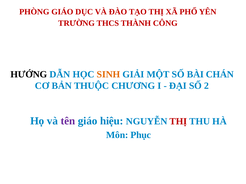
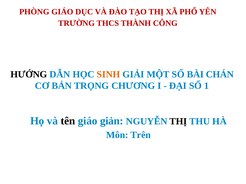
THUỘC: THUỘC -> TRỌNG (92, 86)
2: 2 -> 1 (207, 86)
tên colour: purple -> black (68, 121)
hiệu: hiệu -> giản (112, 121)
THỊ colour: red -> black (178, 122)
Phục: Phục -> Trên (141, 135)
